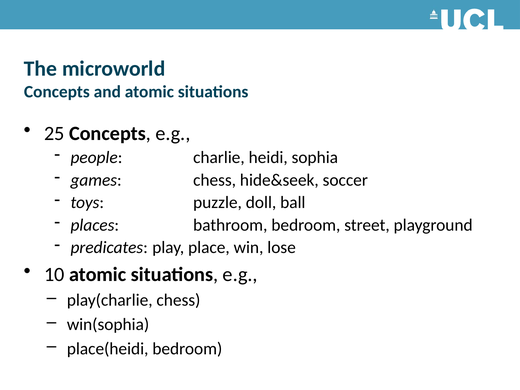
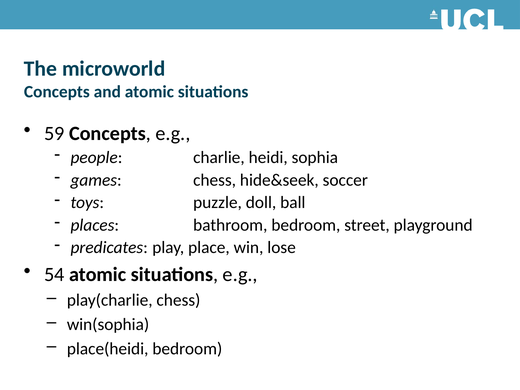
25: 25 -> 59 (54, 133)
10: 10 -> 54 (54, 274)
